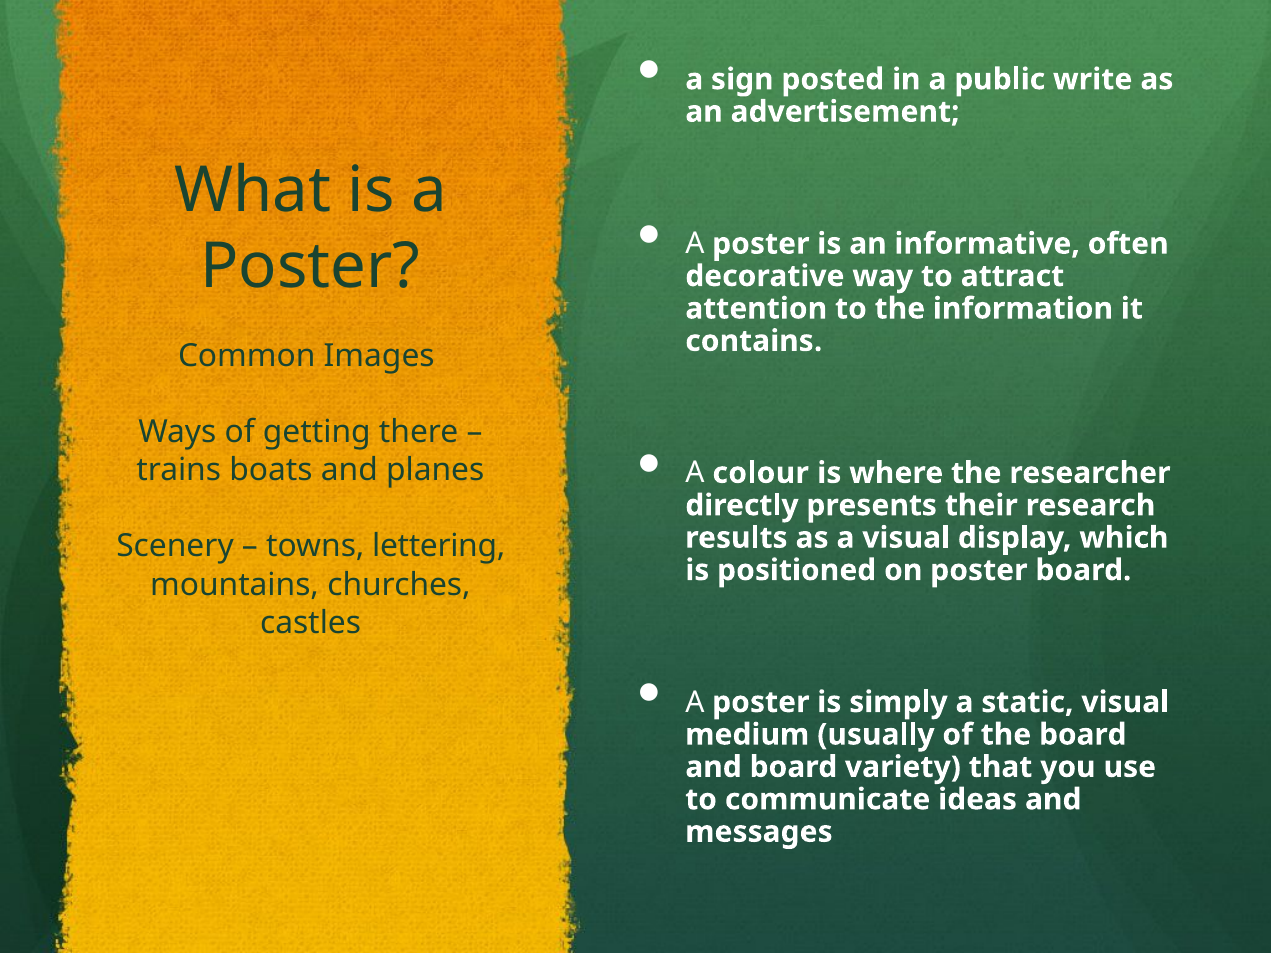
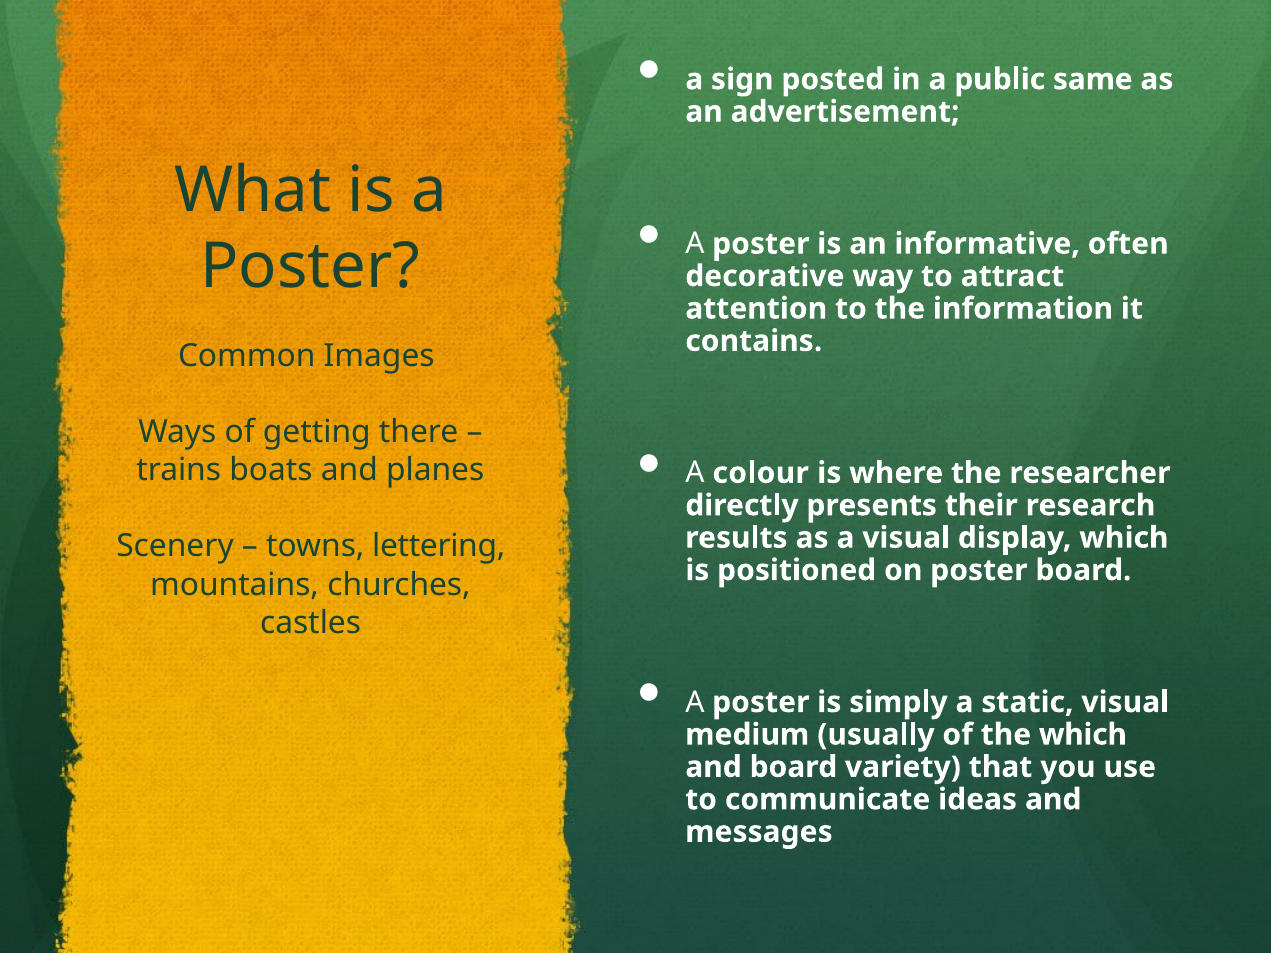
write: write -> same (1093, 79)
the board: board -> which (1083, 735)
